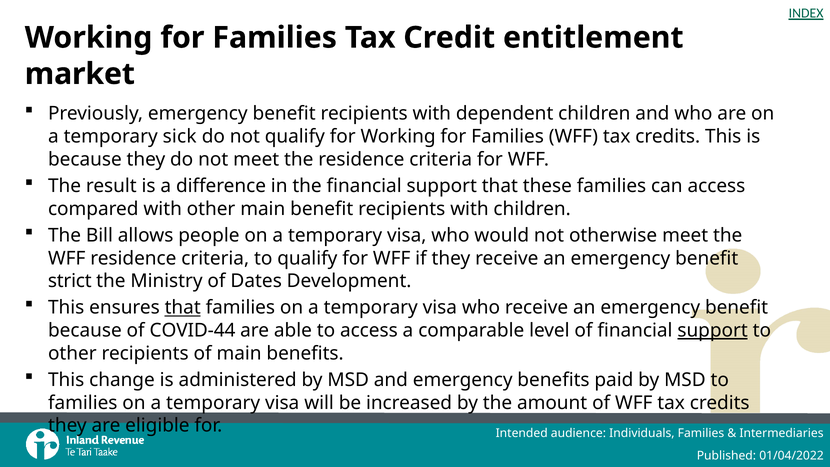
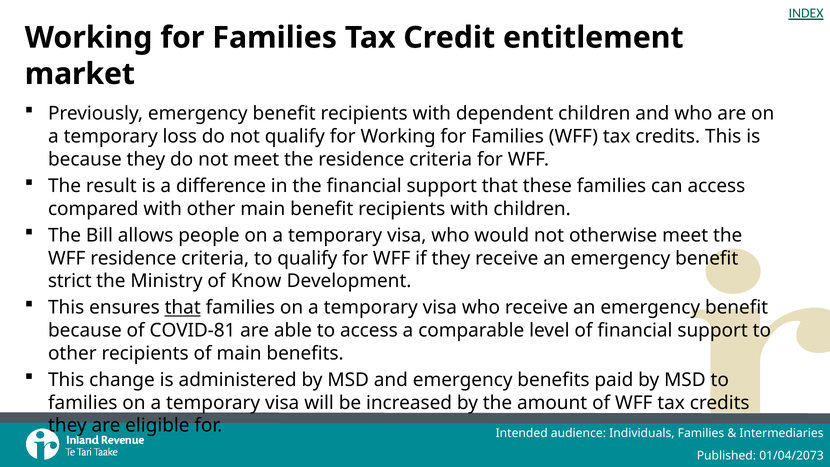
sick: sick -> loss (180, 136)
Dates: Dates -> Know (256, 281)
COVID-44: COVID-44 -> COVID-81 (193, 330)
support underline: present -> none (713, 330)
01/04/2022: 01/04/2022 -> 01/04/2073 (792, 456)
